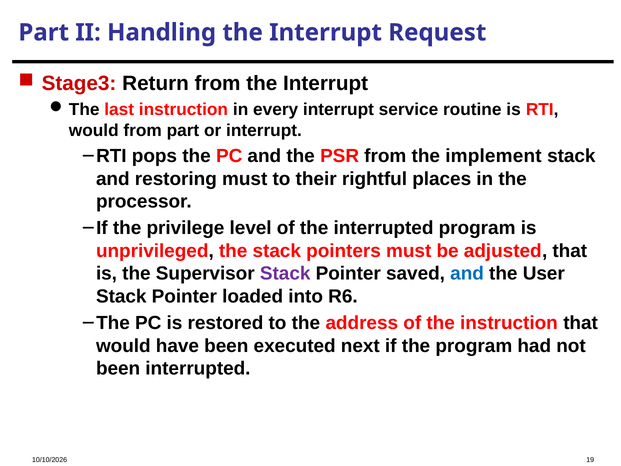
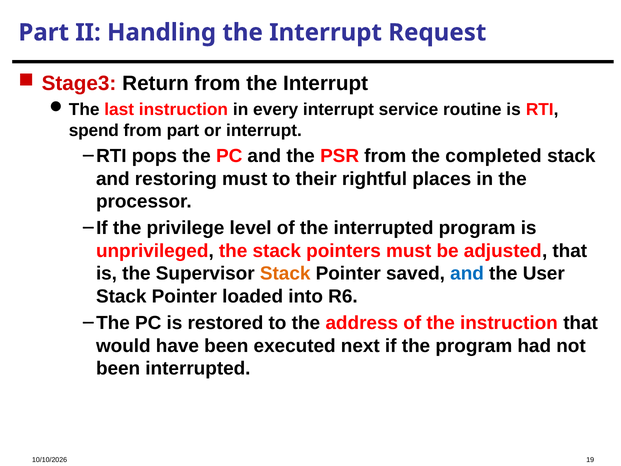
would: would -> spend (94, 130)
implement: implement -> completed (493, 156)
Stack colour: purple -> orange (285, 274)
